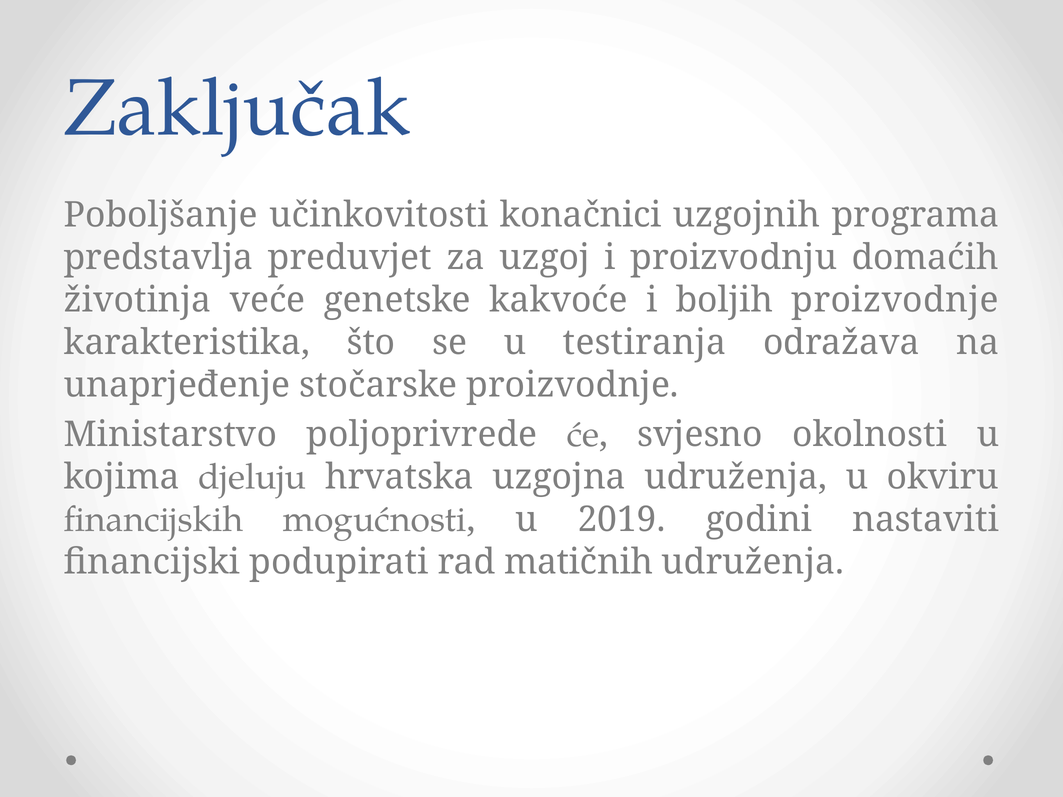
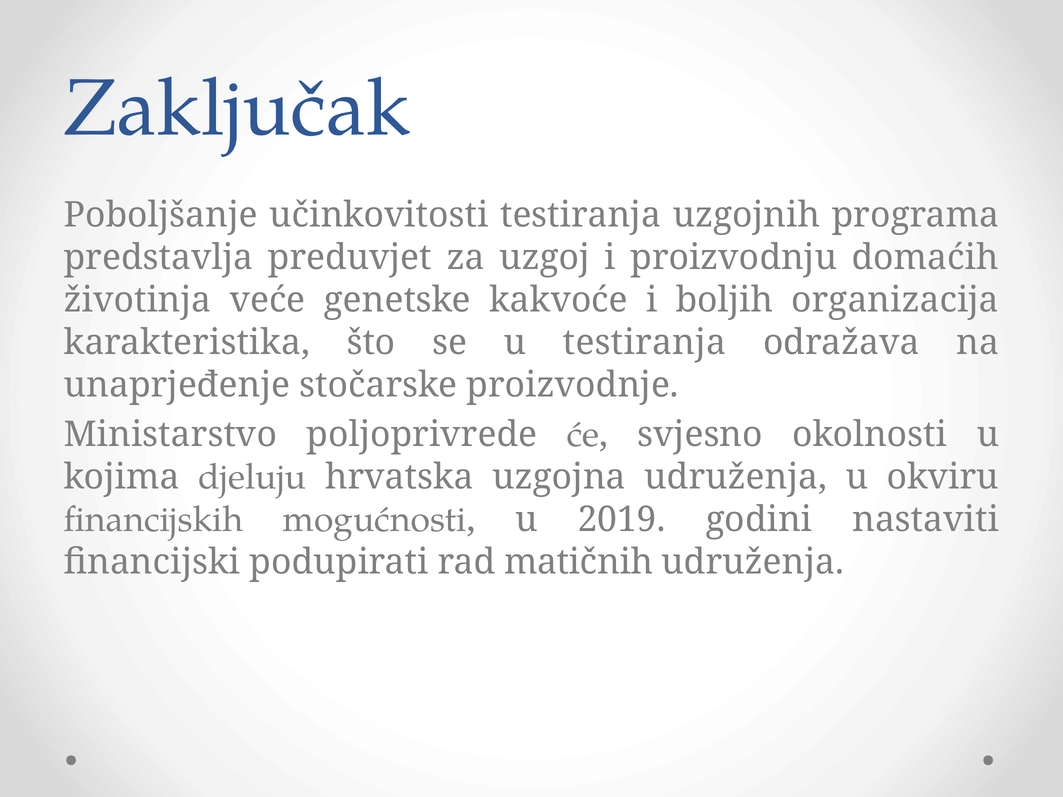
učinkovitosti konačnici: konačnici -> testiranja (581, 215)
boljih proizvodnje: proizvodnje -> organizacija (895, 300)
